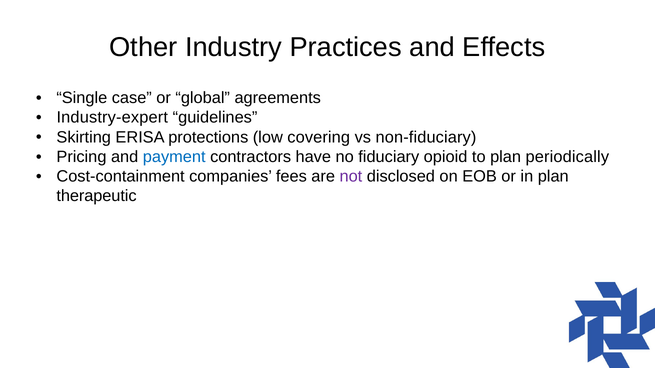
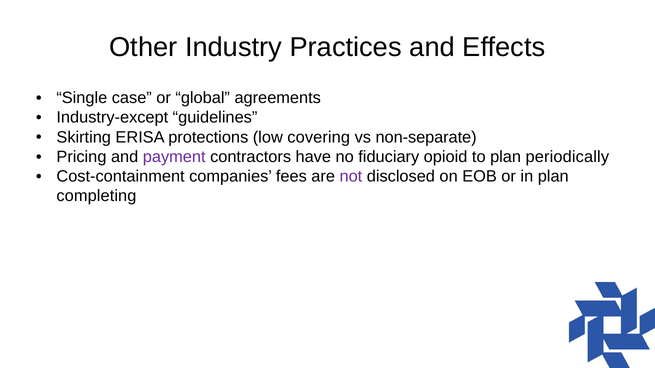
Industry-expert: Industry-expert -> Industry-except (112, 118)
non-fiduciary: non-fiduciary -> non-separate (426, 137)
payment colour: blue -> purple (174, 157)
therapeutic: therapeutic -> completing (96, 196)
